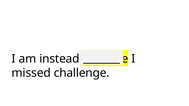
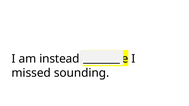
challenge: challenge -> sounding (82, 73)
